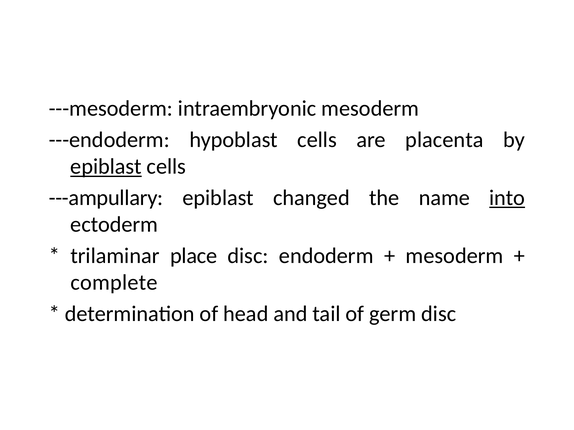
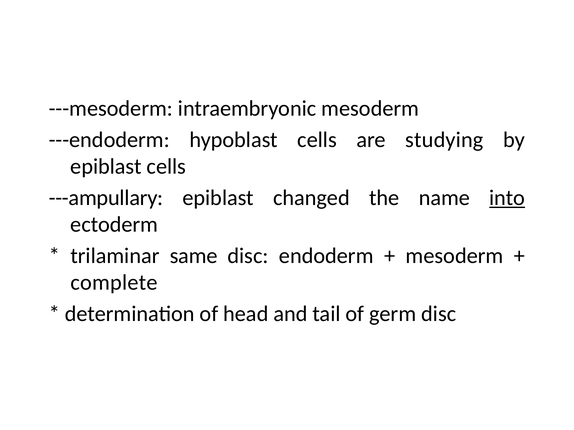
placenta: placenta -> studying (444, 140)
epiblast underline: present -> none (106, 167)
place: place -> same (194, 256)
